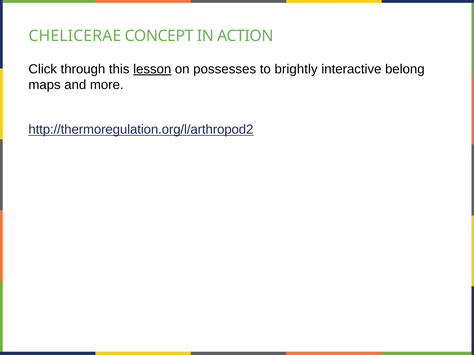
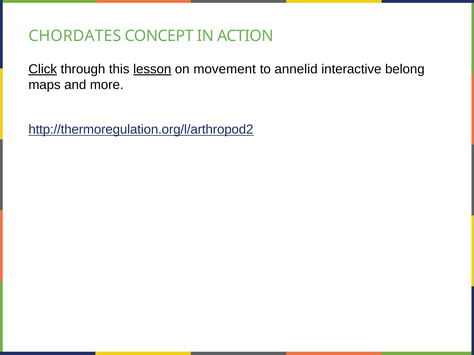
CHELICERAE: CHELICERAE -> CHORDATES (75, 36)
Click underline: none -> present (43, 69)
possesses: possesses -> movement (225, 69)
brightly: brightly -> annelid (296, 69)
